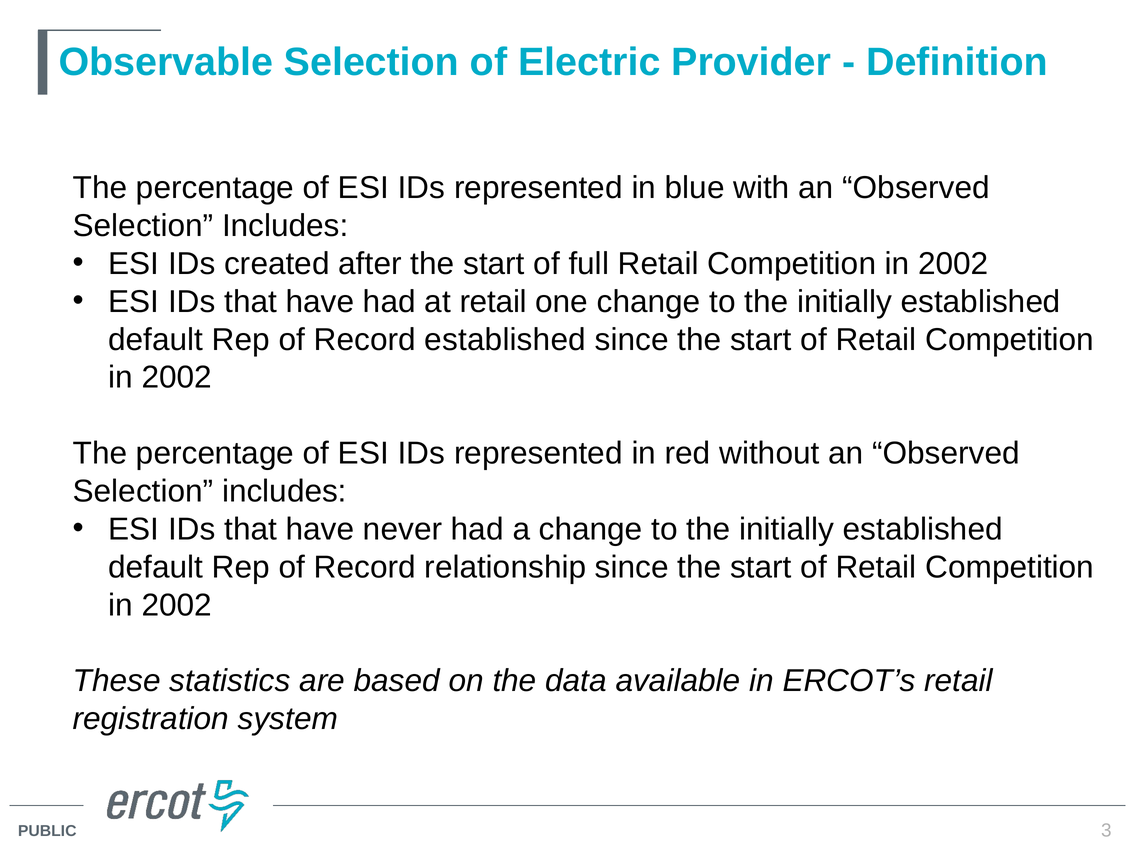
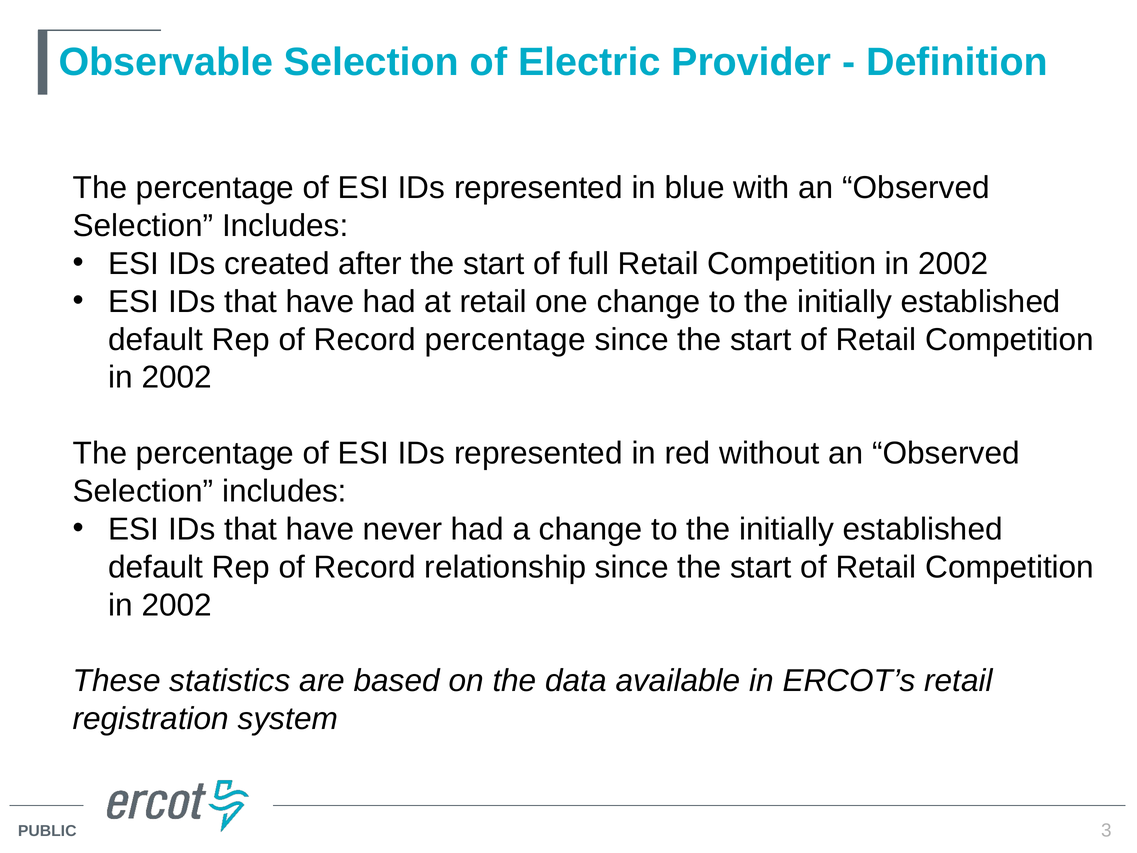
Record established: established -> percentage (505, 339)
